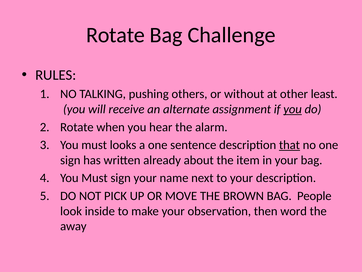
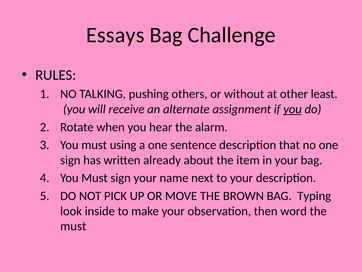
Rotate: Rotate -> Essays (115, 35)
looks: looks -> using (123, 145)
that underline: present -> none (289, 145)
People: People -> Typing (314, 196)
away: away -> must (73, 226)
